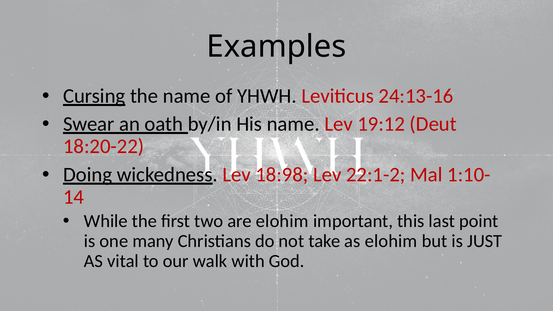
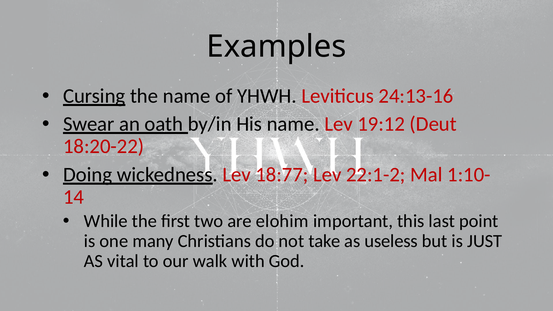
18:98: 18:98 -> 18:77 (282, 175)
as elohim: elohim -> useless (391, 241)
